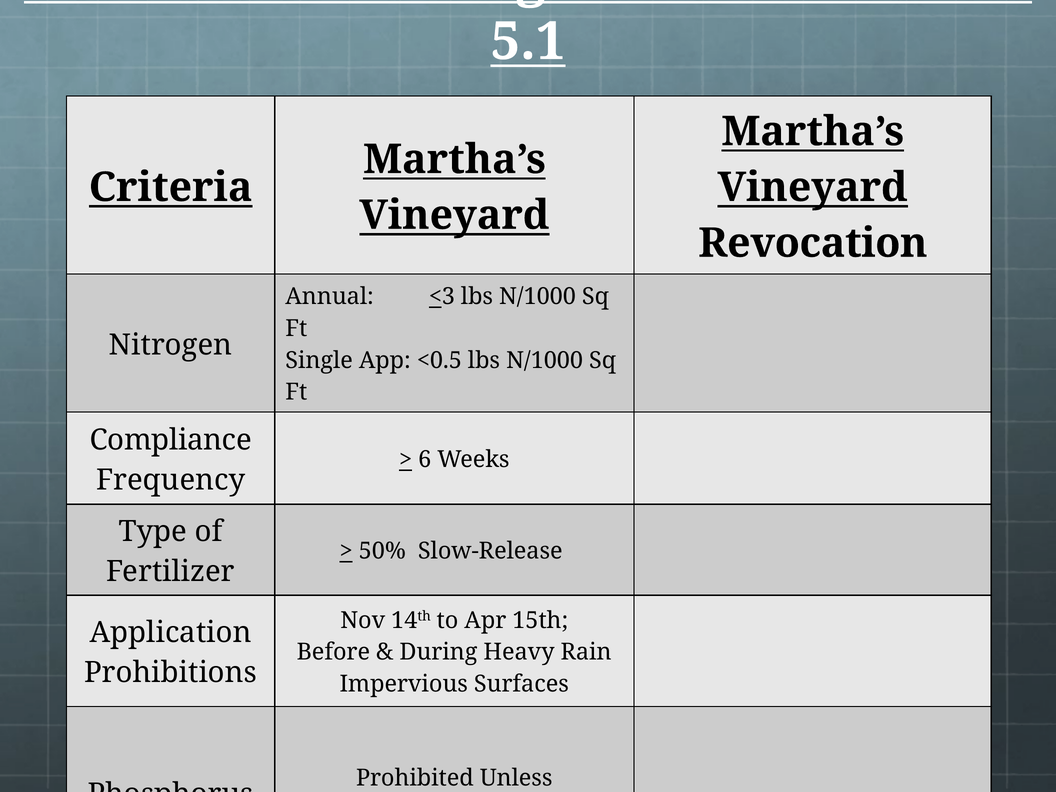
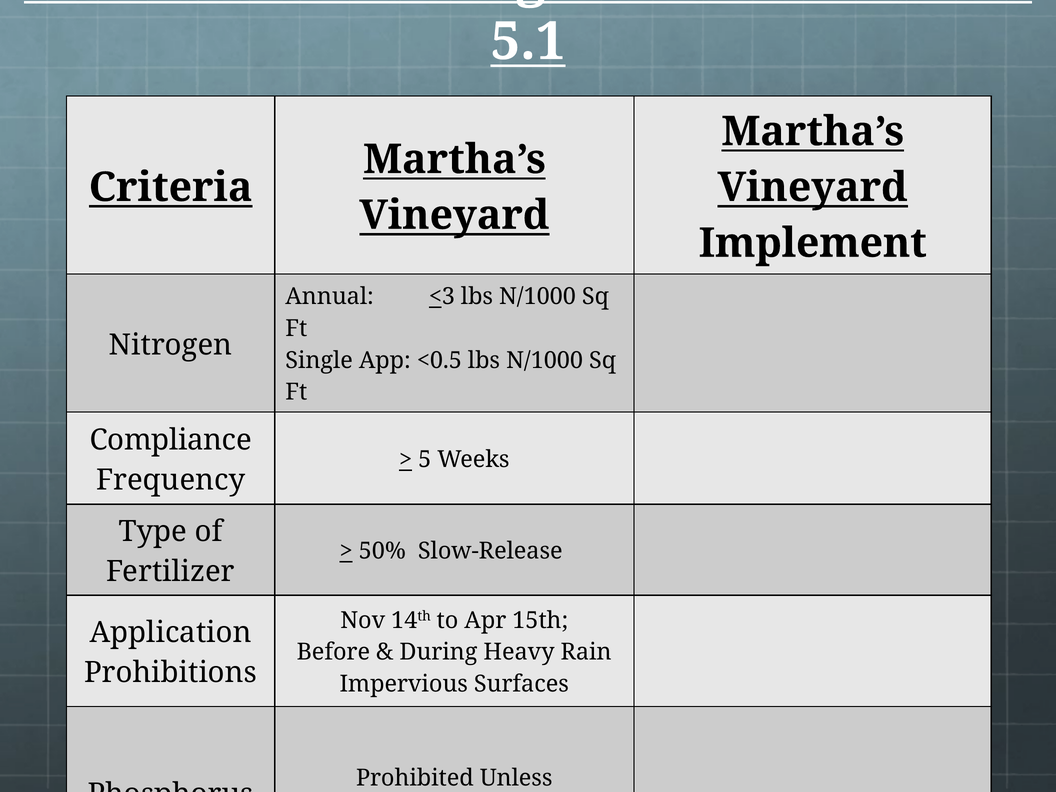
Revocation: Revocation -> Implement (813, 243)
6: 6 -> 5 (425, 460)
